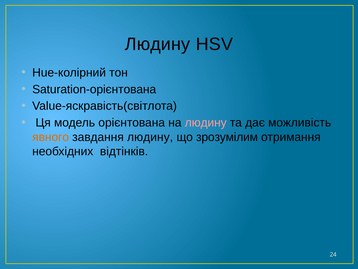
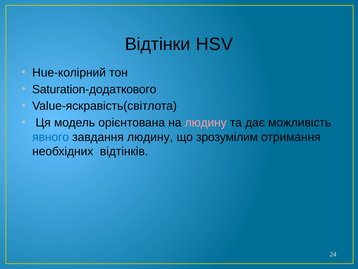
Людину: Людину -> Відтінки (158, 44)
Saturation-орієнтована: Saturation-орієнтована -> Saturation-додаткового (94, 89)
явного colour: orange -> blue (51, 137)
